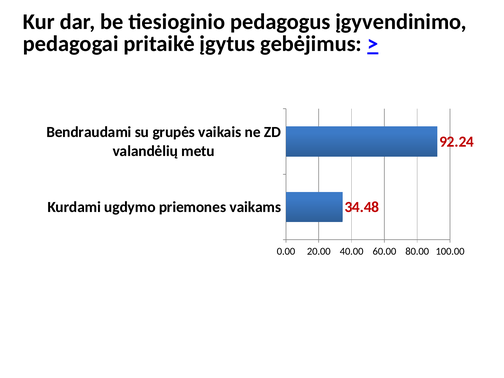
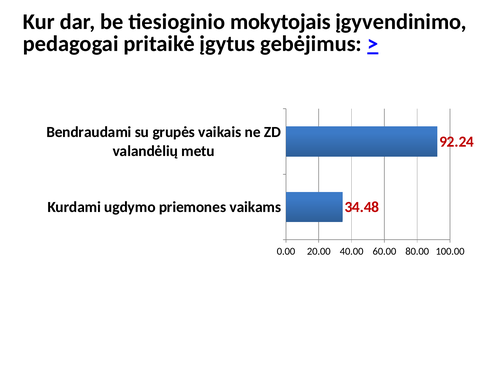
pedagogus: pedagogus -> mokytojais (280, 22)
